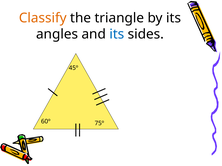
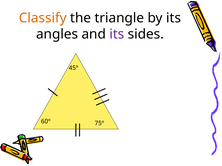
its colour: blue -> purple (117, 34)
